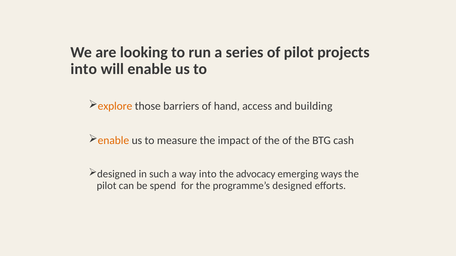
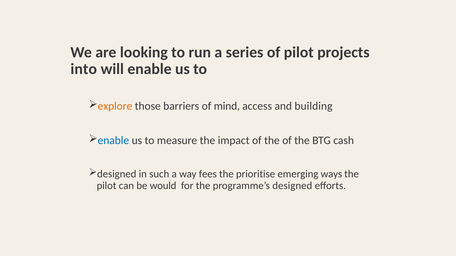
hand: hand -> mind (227, 106)
enable colour: orange -> blue (113, 141)
way into: into -> fees (208, 174)
advocacy: advocacy -> prioritise (256, 174)
spend: spend -> would (163, 186)
